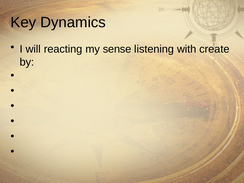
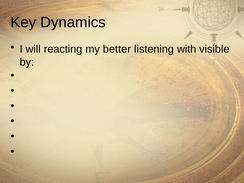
sense: sense -> better (117, 49)
create: create -> visible (214, 49)
